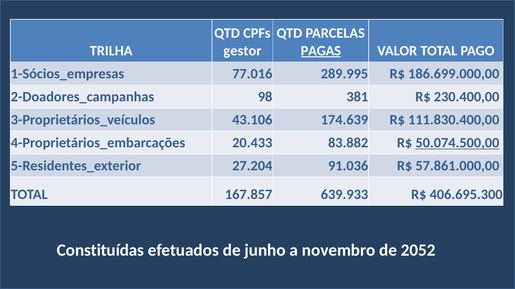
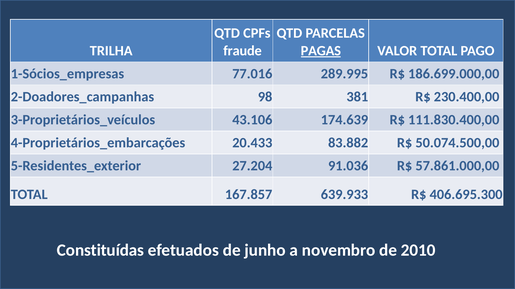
gestor: gestor -> fraude (243, 51)
50.074.500,00 underline: present -> none (457, 143)
2052: 2052 -> 2010 (418, 251)
